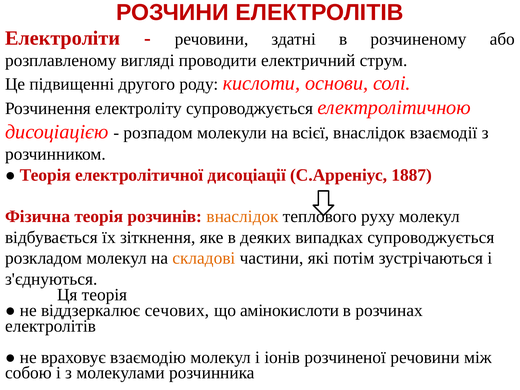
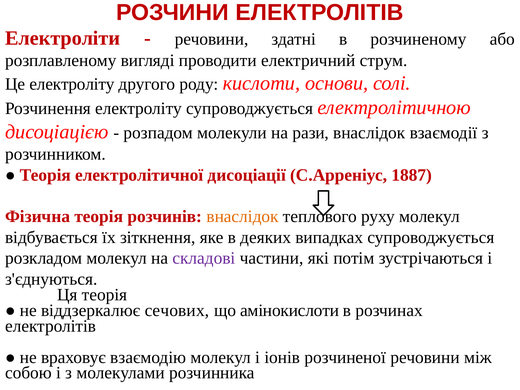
Це підвищенні: підвищенні -> електроліту (72, 84)
всієї: всієї -> рази (311, 133)
складові colour: orange -> purple (204, 258)
